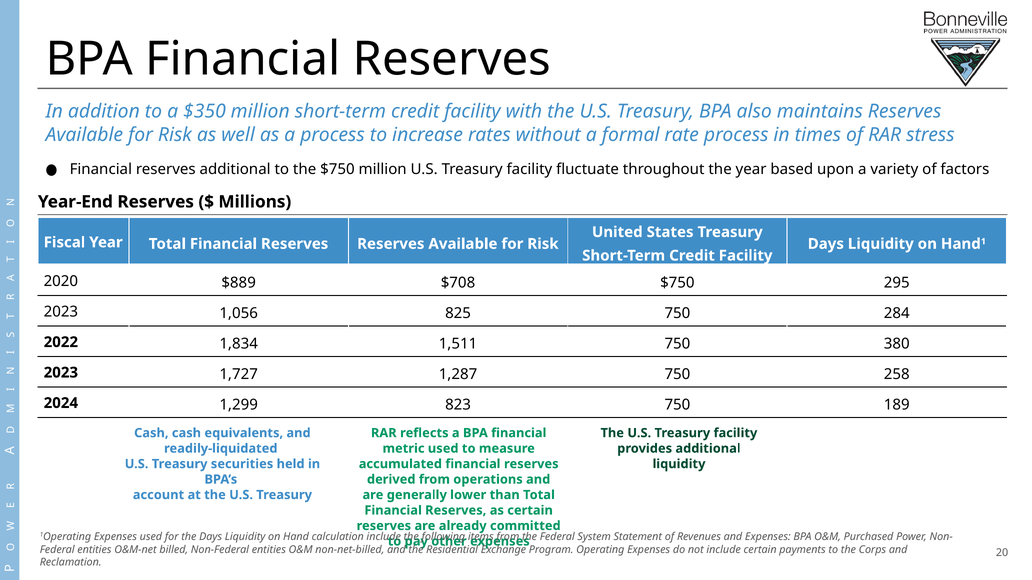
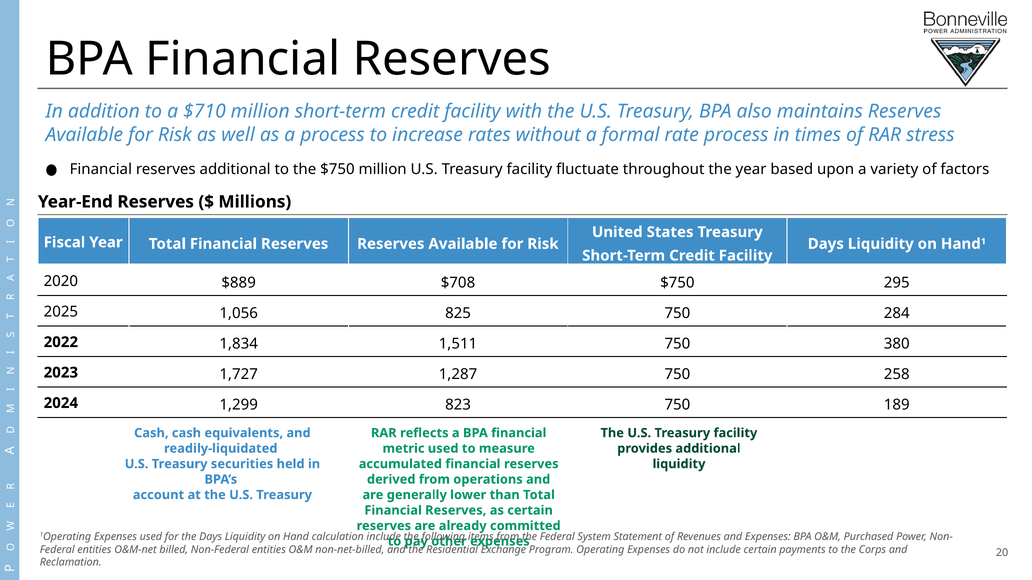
$350: $350 -> $710 (204, 112)
2023: 2023 -> 2025 (61, 312)
